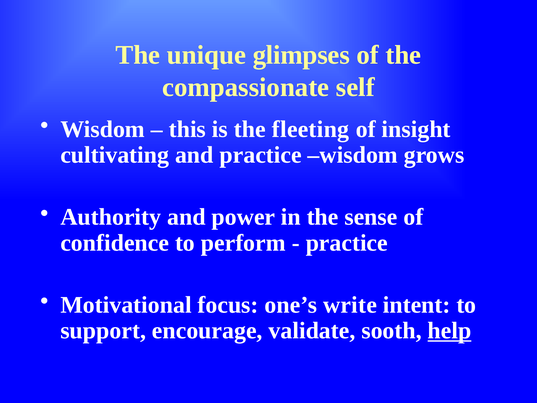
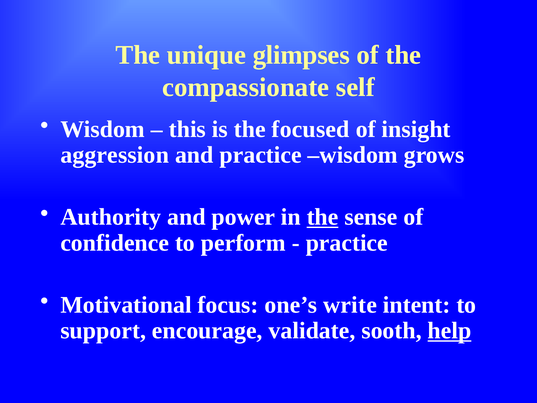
fleeting: fleeting -> focused (311, 129)
cultivating: cultivating -> aggression (115, 155)
the underline: none -> present (323, 217)
